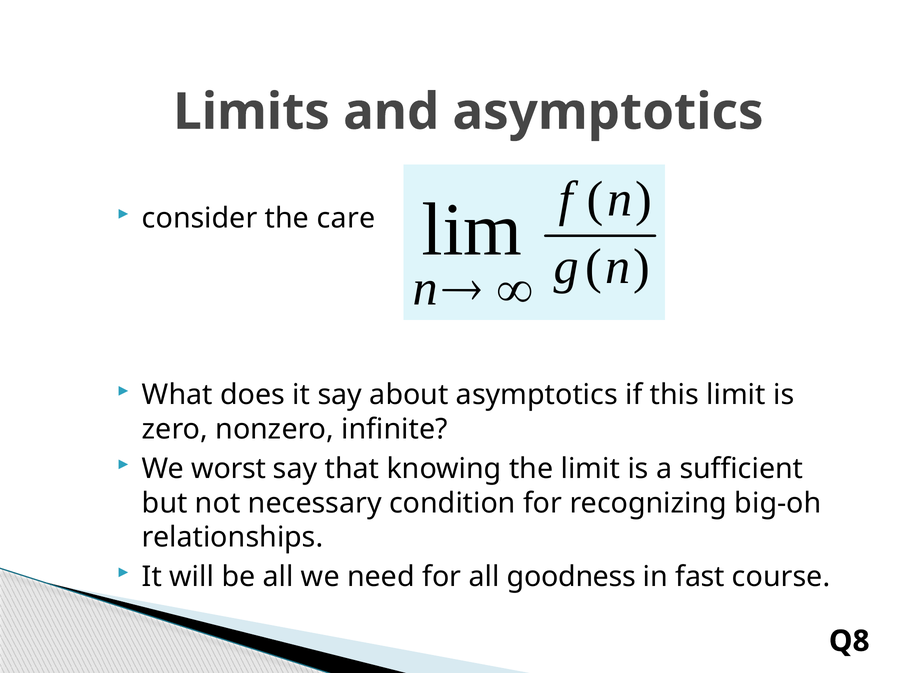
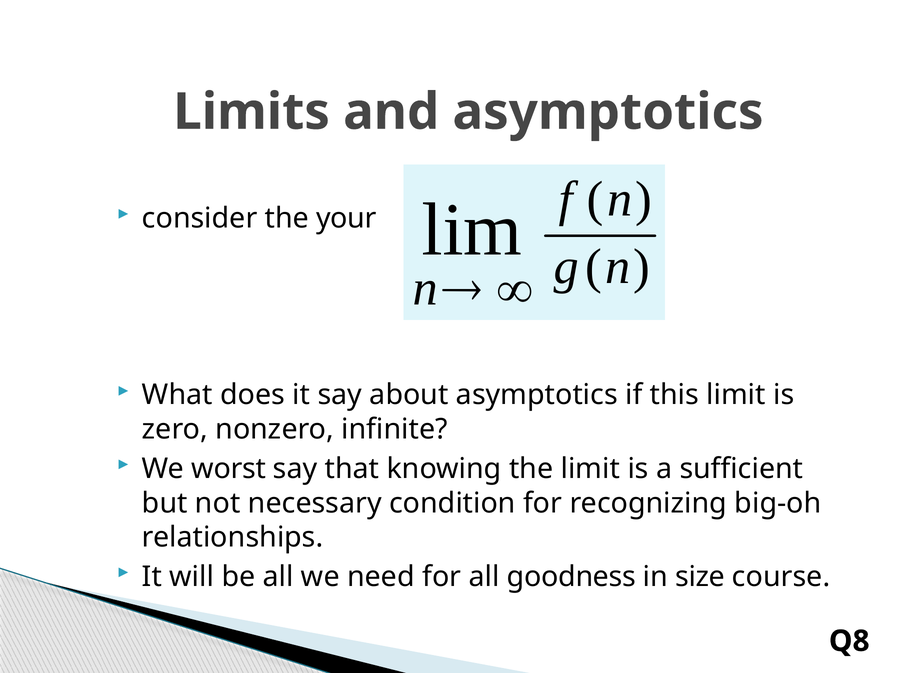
care: care -> your (346, 218)
fast: fast -> size (700, 577)
